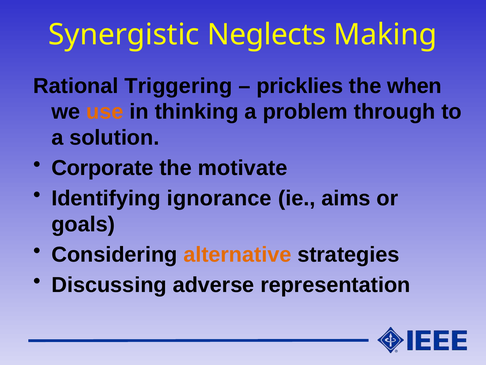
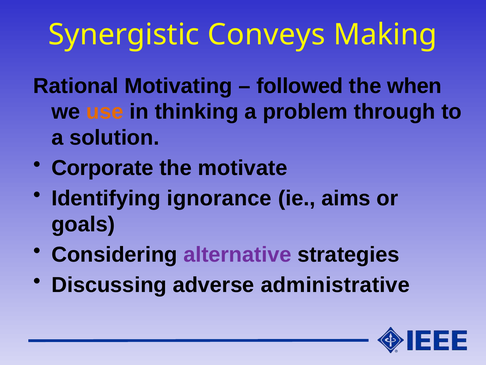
Neglects: Neglects -> Conveys (266, 34)
Triggering: Triggering -> Motivating (178, 86)
pricklies: pricklies -> followed (300, 86)
alternative colour: orange -> purple (237, 254)
representation: representation -> administrative (335, 285)
